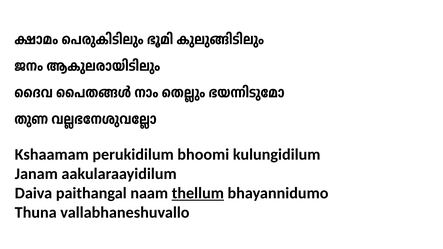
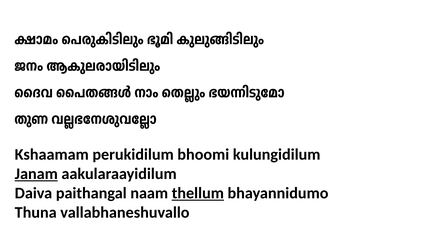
Janam underline: none -> present (36, 174)
